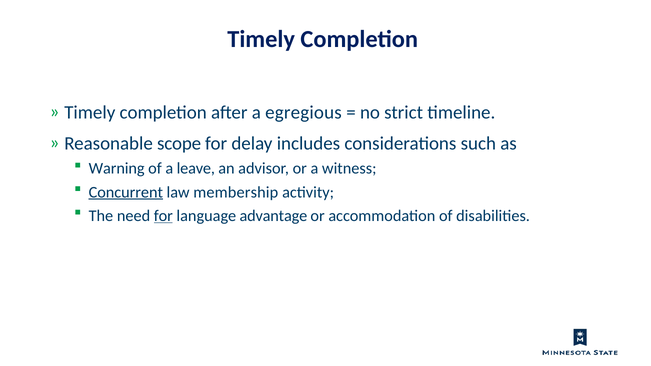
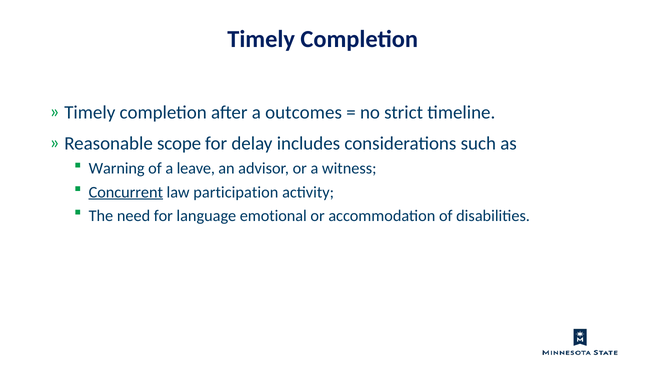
egregious: egregious -> outcomes (304, 113)
membership: membership -> participation (236, 192)
for underline: present -> none (163, 216)
advantage: advantage -> emotional (273, 216)
